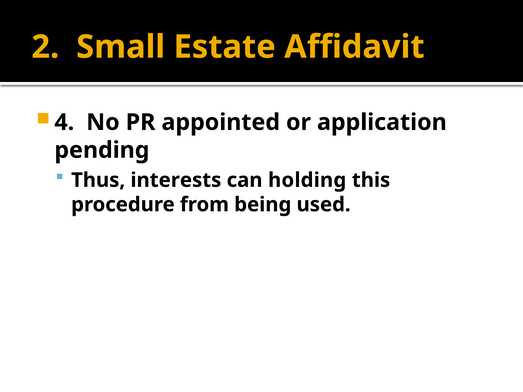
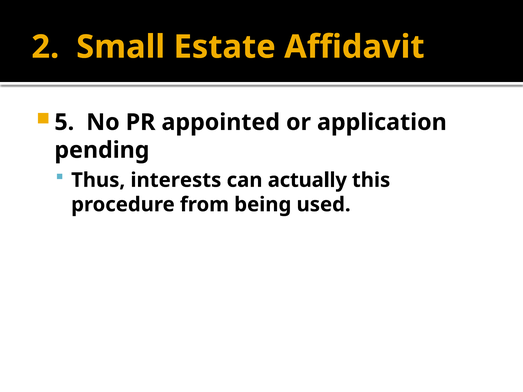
4: 4 -> 5 (64, 122)
holding: holding -> actually (307, 180)
